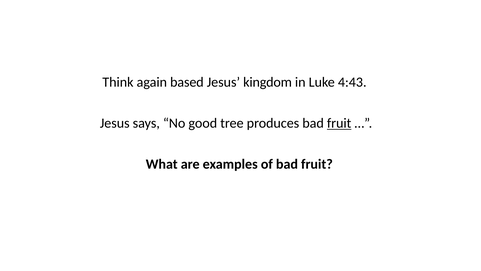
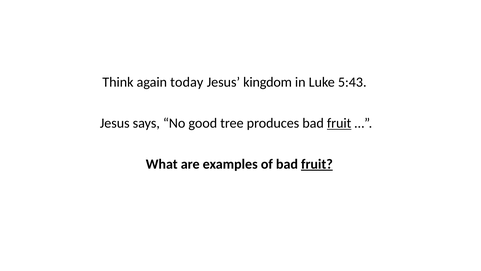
based: based -> today (187, 82)
4:43: 4:43 -> 5:43 (352, 82)
fruit underline: none -> present (317, 164)
